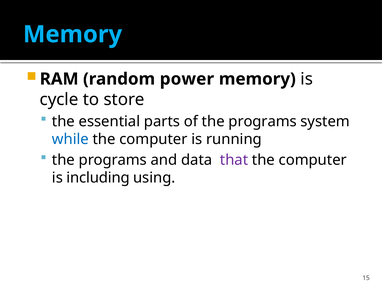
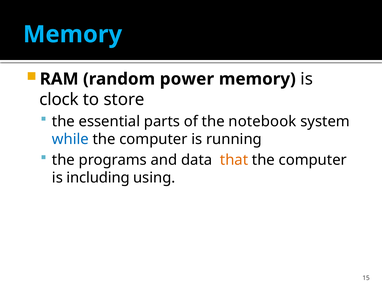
cycle: cycle -> clock (59, 99)
of the programs: programs -> notebook (262, 121)
that colour: purple -> orange (234, 160)
